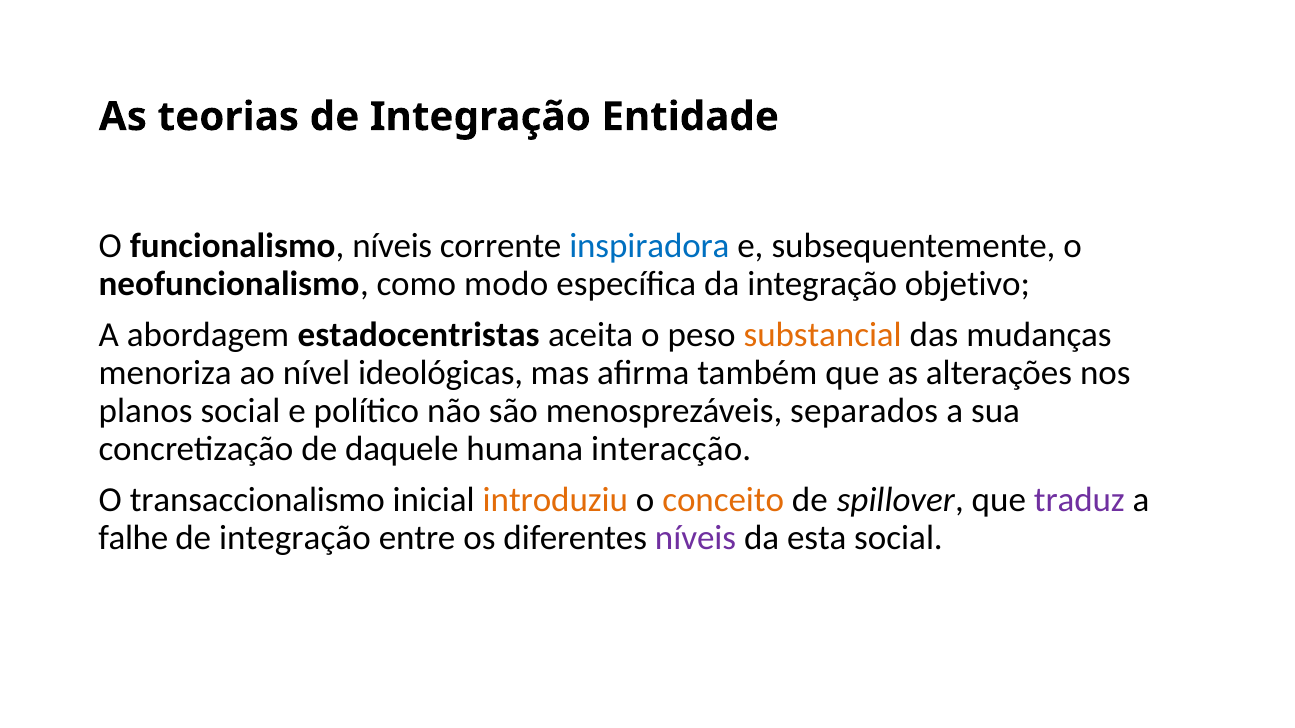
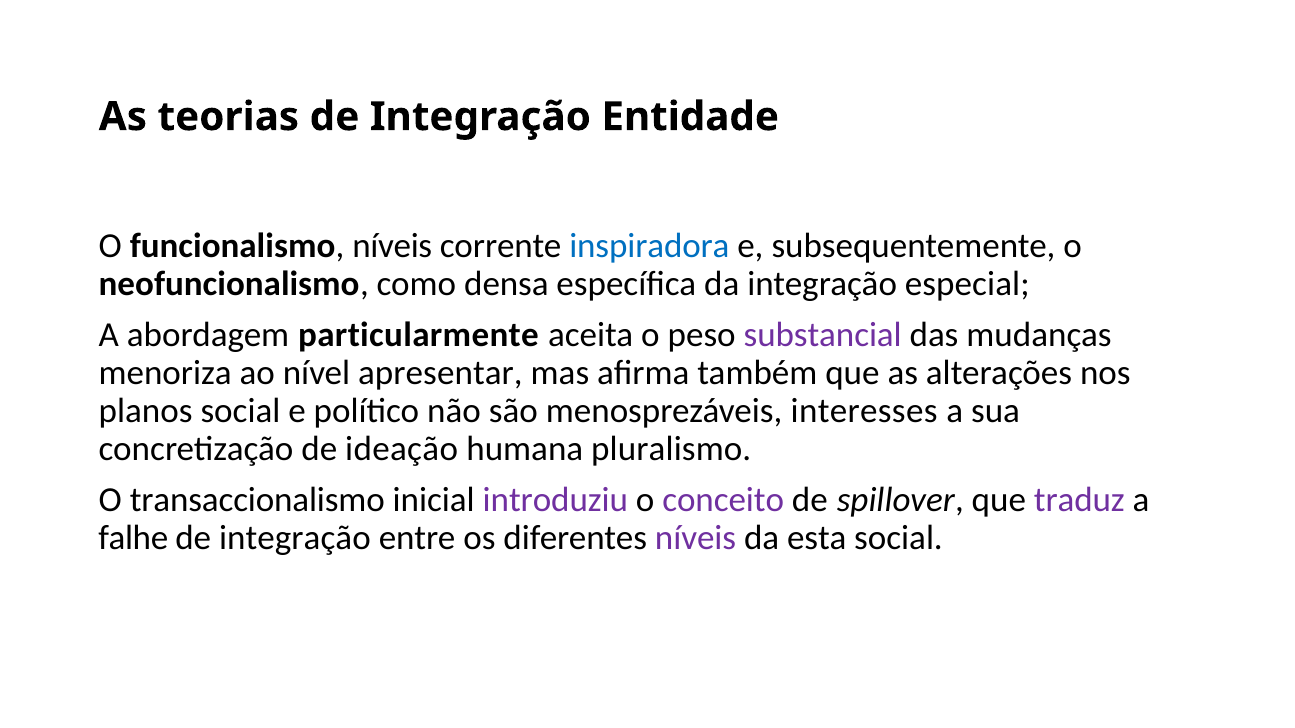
modo: modo -> densa (506, 284)
objetivo: objetivo -> especial (967, 284)
estadocentristas: estadocentristas -> particularmente (419, 335)
substancial colour: orange -> purple (823, 335)
ideológicas: ideológicas -> apresentar (440, 373)
separados: separados -> interesses (864, 411)
daquele: daquele -> ideação (402, 449)
interacção: interacção -> pluralismo (671, 449)
introduziu colour: orange -> purple (555, 501)
conceito colour: orange -> purple (723, 501)
